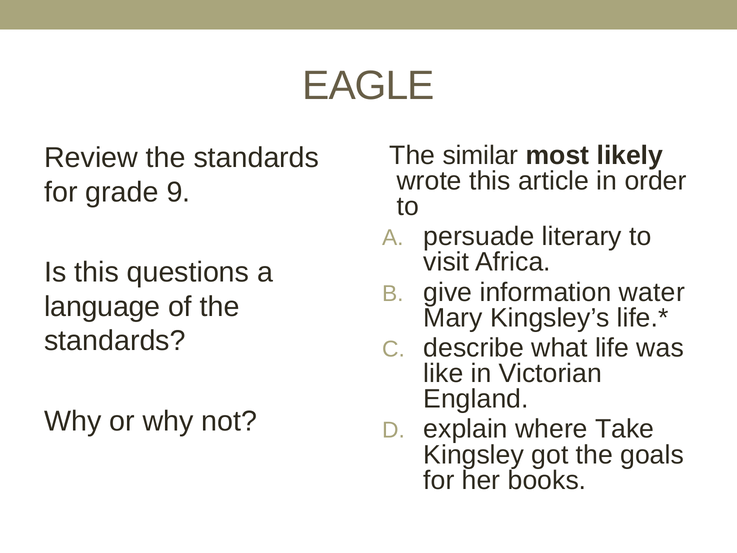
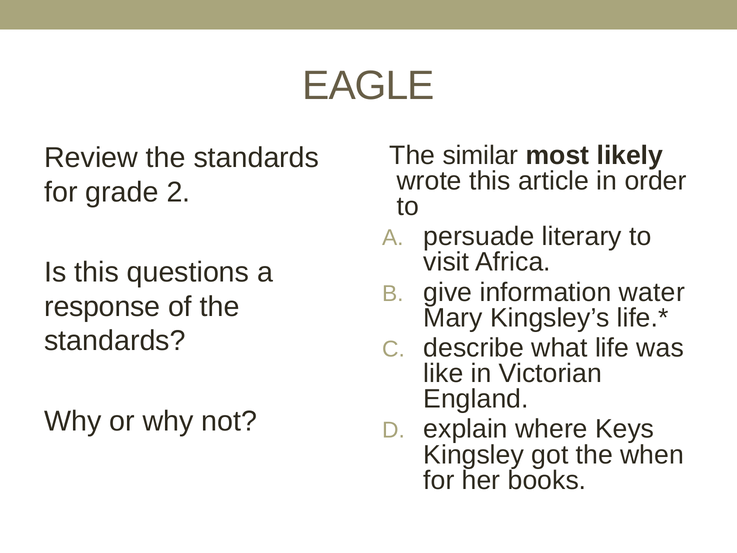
9: 9 -> 2 (178, 192)
language: language -> response (102, 306)
Take: Take -> Keys (625, 429)
goals: goals -> when (652, 455)
